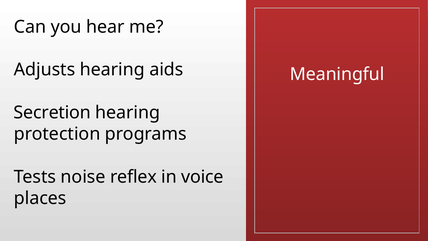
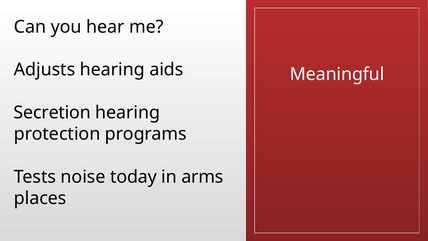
reflex: reflex -> today (133, 177)
voice: voice -> arms (202, 177)
